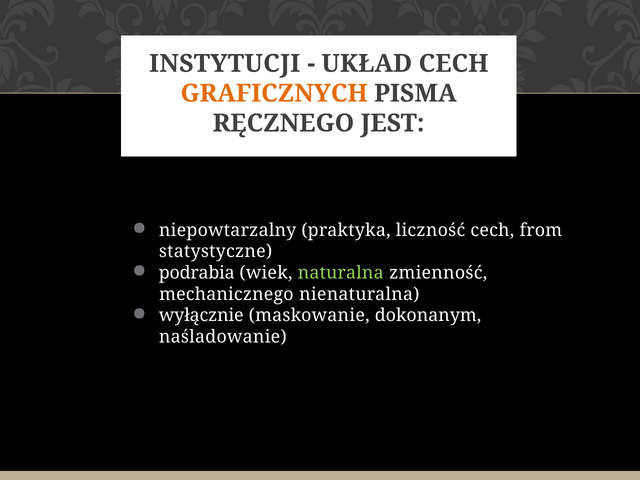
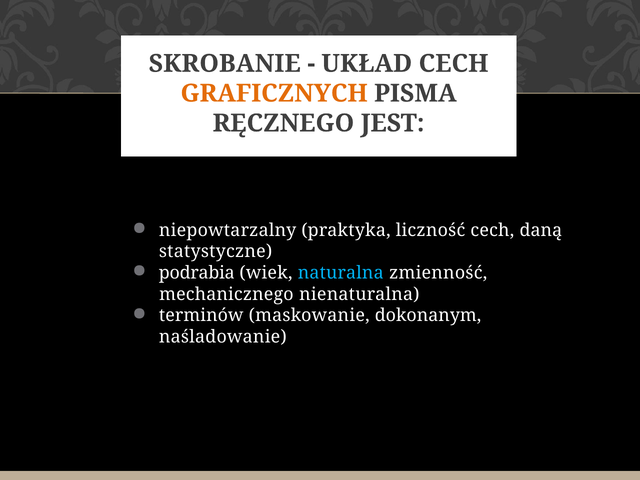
INSTYTUCJI: INSTYTUCJI -> SKROBANIE (225, 64)
from: from -> daną (541, 230)
naturalna colour: light green -> light blue (341, 273)
wyłącznie: wyłącznie -> terminów (201, 316)
